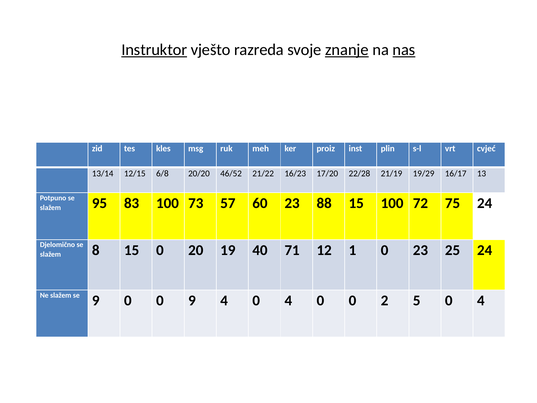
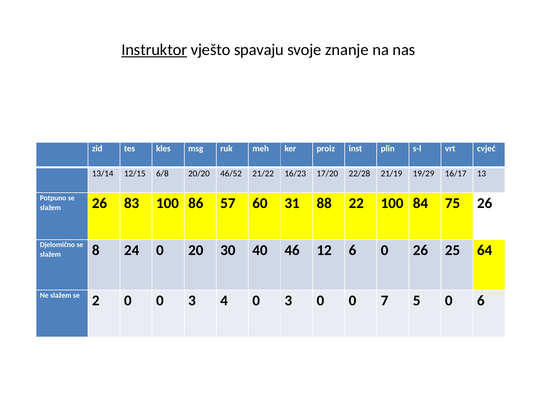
razreda: razreda -> spavaju (259, 50)
znanje underline: present -> none (347, 50)
nas underline: present -> none (404, 50)
slažem 95: 95 -> 26 (99, 203)
73: 73 -> 86 (196, 203)
60 23: 23 -> 31 (292, 203)
88 15: 15 -> 22 (356, 203)
72: 72 -> 84 (420, 203)
75 24: 24 -> 26 (485, 203)
8 15: 15 -> 24 (132, 250)
19: 19 -> 30 (228, 250)
71: 71 -> 46 (292, 250)
12 1: 1 -> 6 (352, 250)
0 23: 23 -> 26 (420, 250)
25 24: 24 -> 64 (485, 250)
se 9: 9 -> 2 (96, 301)
0 0 9: 9 -> 3 (192, 301)
4 0 4: 4 -> 3 (288, 301)
2: 2 -> 7 (385, 301)
5 0 4: 4 -> 6 (481, 301)
